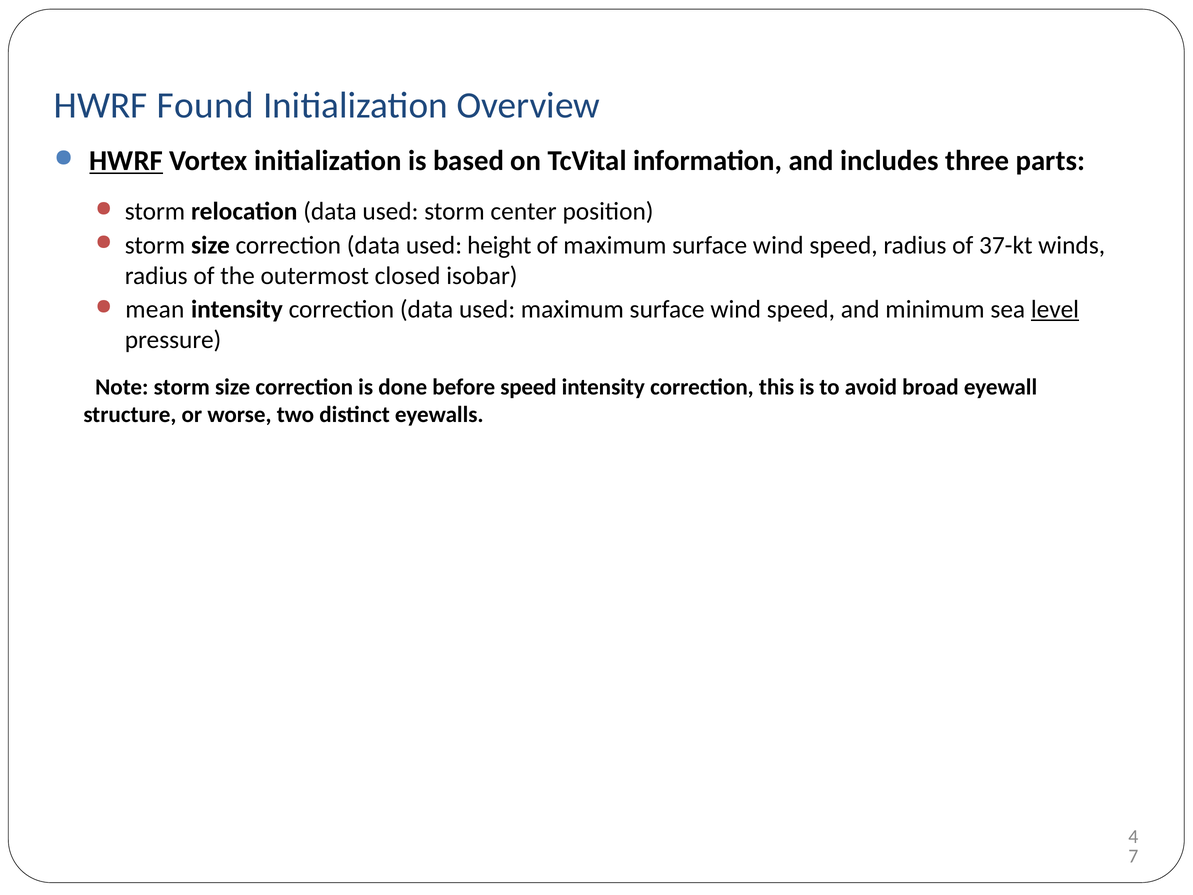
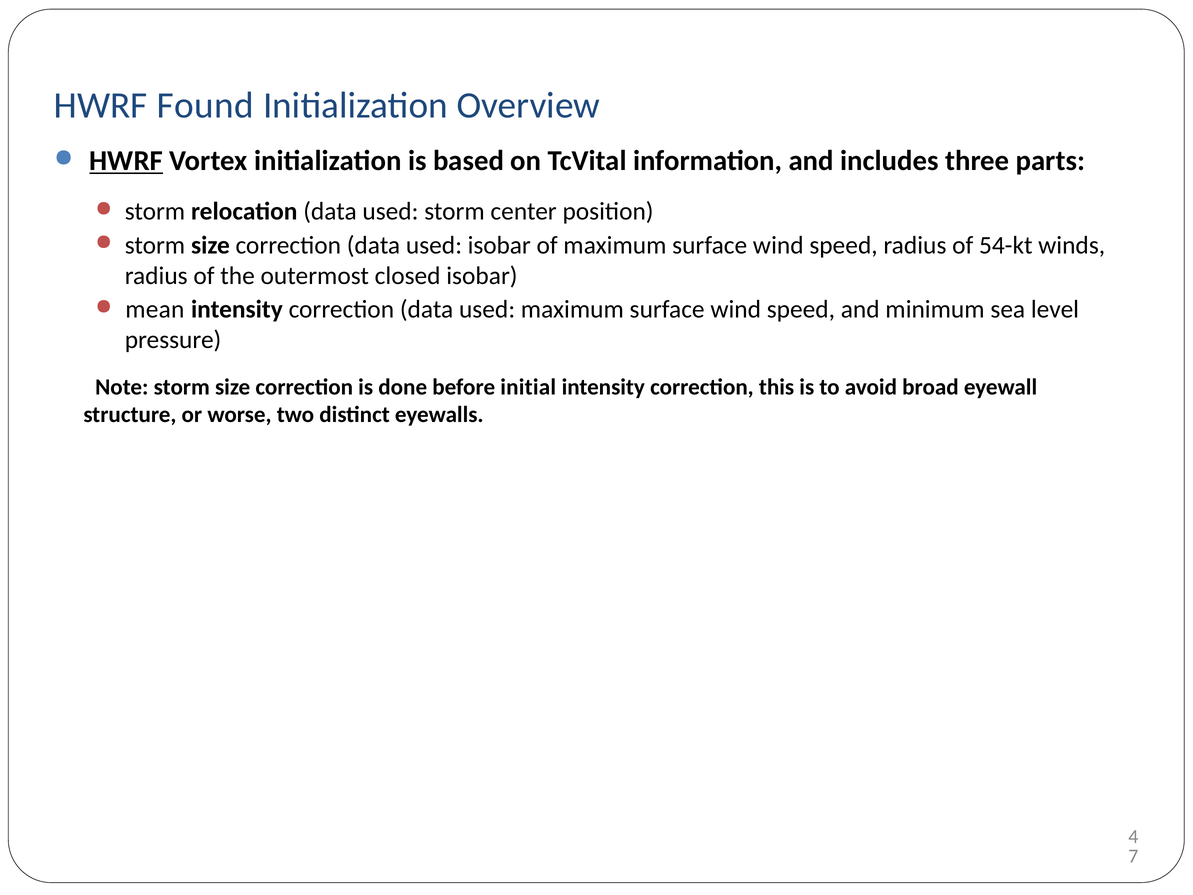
used height: height -> isobar (499, 245)
37-kt: 37-kt -> 54-kt (1006, 245)
level underline: present -> none (1055, 309)
before speed: speed -> initial (528, 387)
